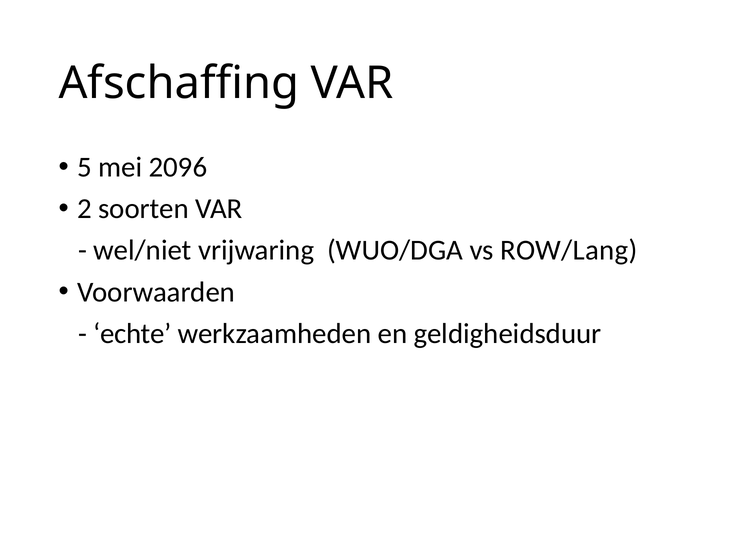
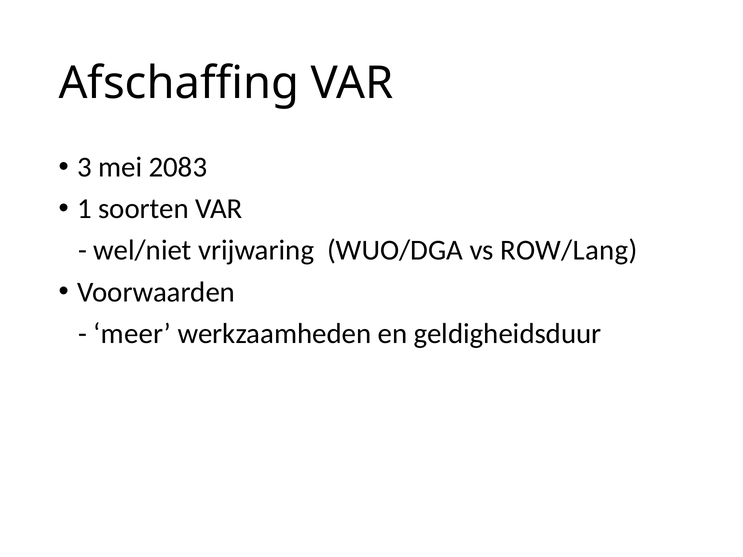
5: 5 -> 3 (84, 167)
2096: 2096 -> 2083 (178, 167)
2: 2 -> 1 (84, 209)
echte: echte -> meer (132, 334)
